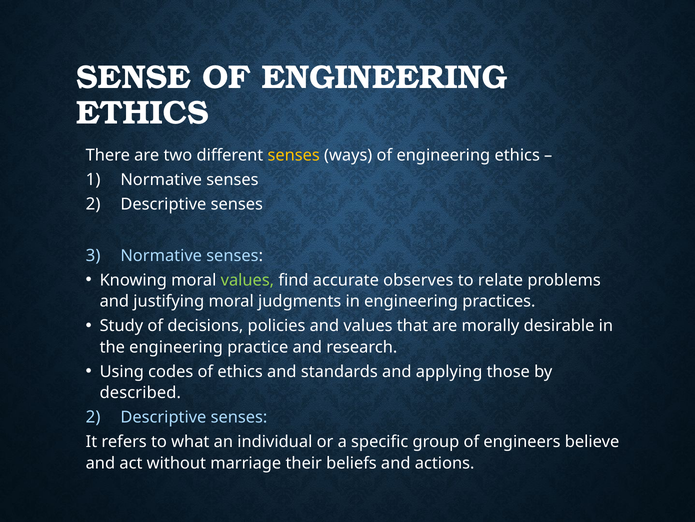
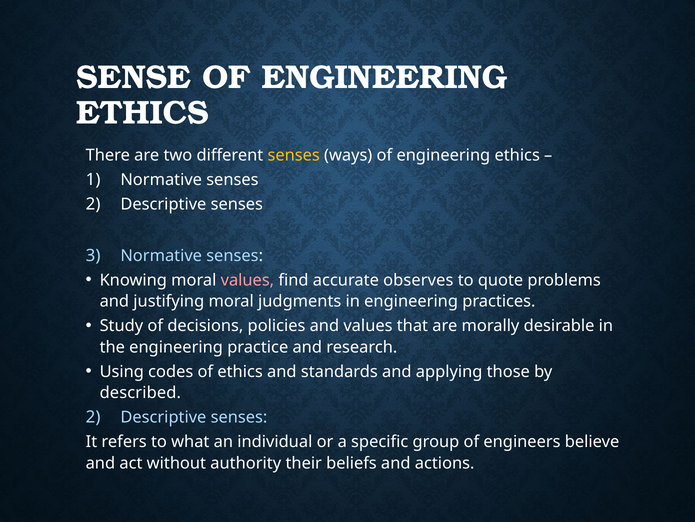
values colour: light green -> pink (247, 280)
relate: relate -> quote (501, 280)
marriage: marriage -> authority (246, 463)
